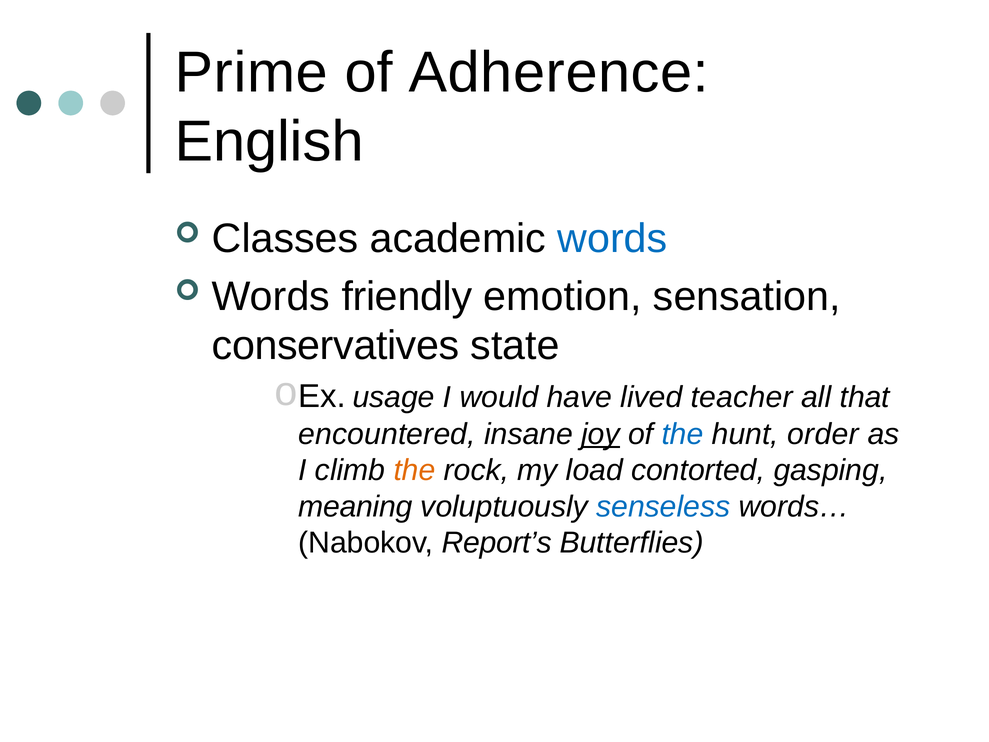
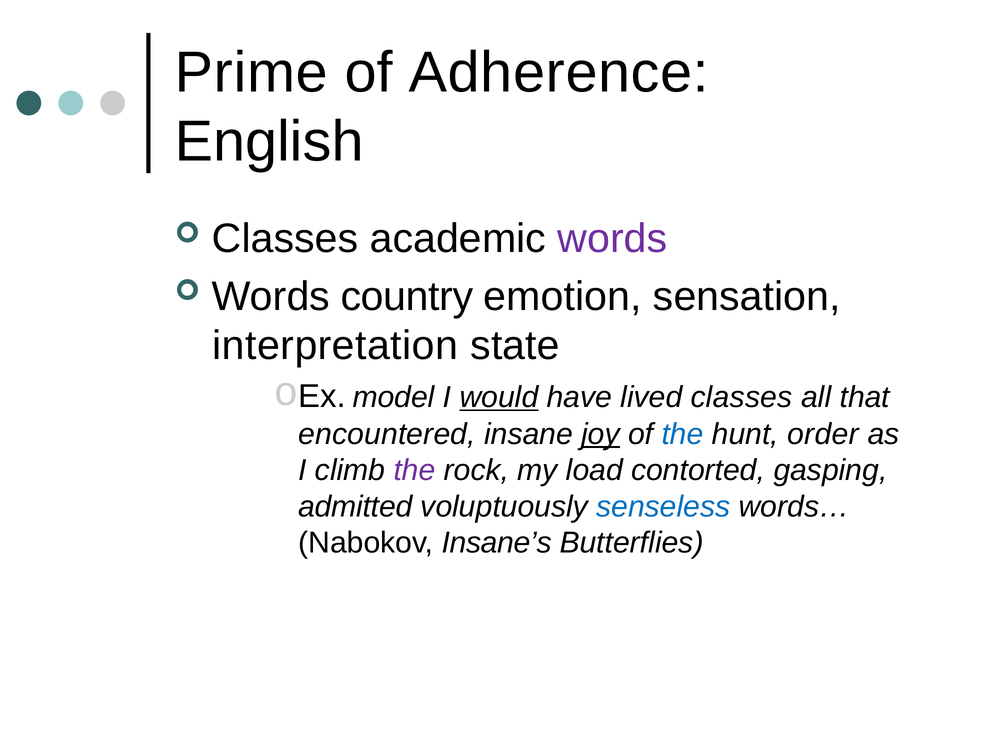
words colour: blue -> purple (612, 239)
friendly: friendly -> country (407, 296)
conservatives: conservatives -> interpretation (335, 346)
usage: usage -> model (394, 397)
would underline: none -> present (499, 397)
lived teacher: teacher -> classes (742, 397)
the colour: orange -> purple (415, 470)
meaning: meaning -> admitted (355, 506)
Report’s: Report’s -> Insane’s (497, 543)
